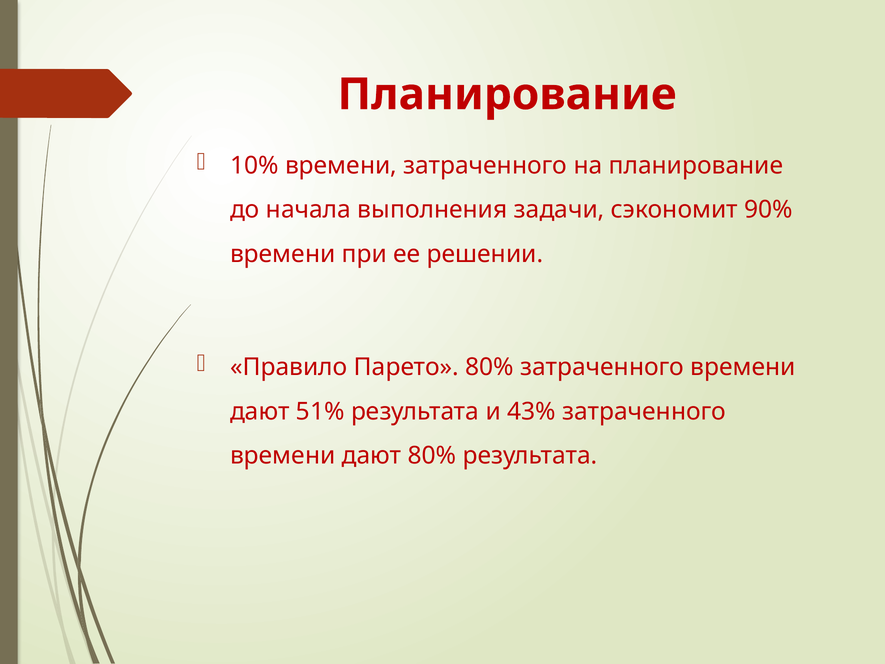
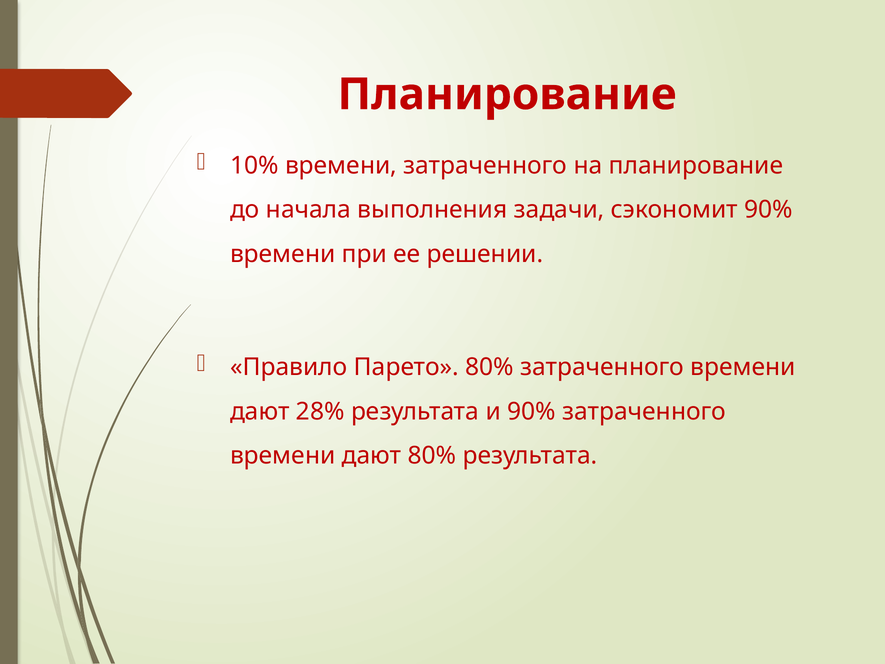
51%: 51% -> 28% (320, 411)
и 43%: 43% -> 90% (532, 411)
